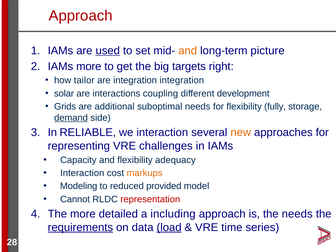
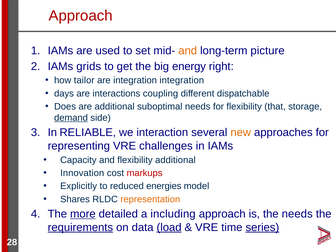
used underline: present -> none (108, 51)
IAMs more: more -> grids (89, 66)
targets: targets -> energy (189, 66)
solar: solar -> days (64, 93)
development: development -> dispatchable (243, 93)
Grids: Grids -> Does (65, 107)
fully: fully -> that (275, 107)
flexibility adequacy: adequacy -> additional (175, 160)
Interaction: Interaction -> Innovation (82, 173)
markups colour: orange -> red (145, 173)
Modeling: Modeling -> Explicitly (79, 186)
provided: provided -> energies (164, 186)
Cannot: Cannot -> Shares (75, 199)
representation colour: red -> orange (150, 199)
more underline: none -> present (83, 214)
series underline: none -> present (262, 227)
